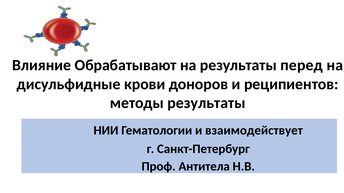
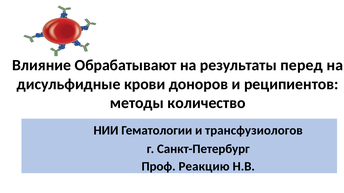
методы результаты: результаты -> количество (206, 103)
взаимодействует: взаимодействует -> трансфузиологов (254, 131)
Антитела: Антитела -> Реакцию (204, 167)
